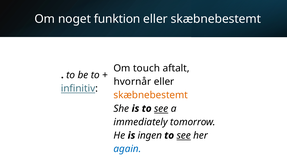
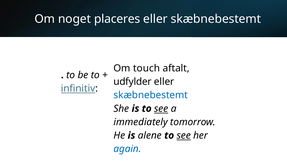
funktion: funktion -> placeres (117, 19)
hvornår: hvornår -> udfylder (133, 82)
skæbnebestemt colour: orange -> blue (151, 95)
ingen: ingen -> alene (150, 136)
